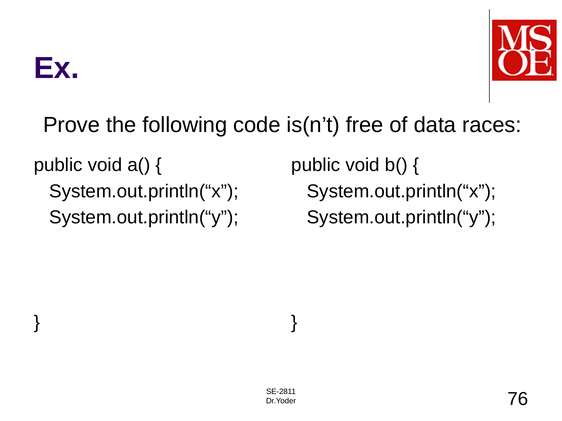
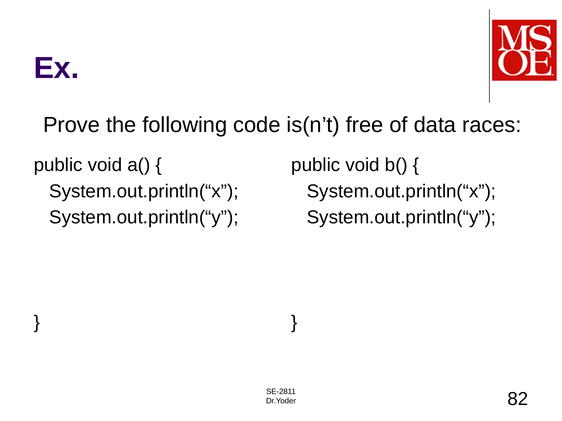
76: 76 -> 82 (518, 399)
